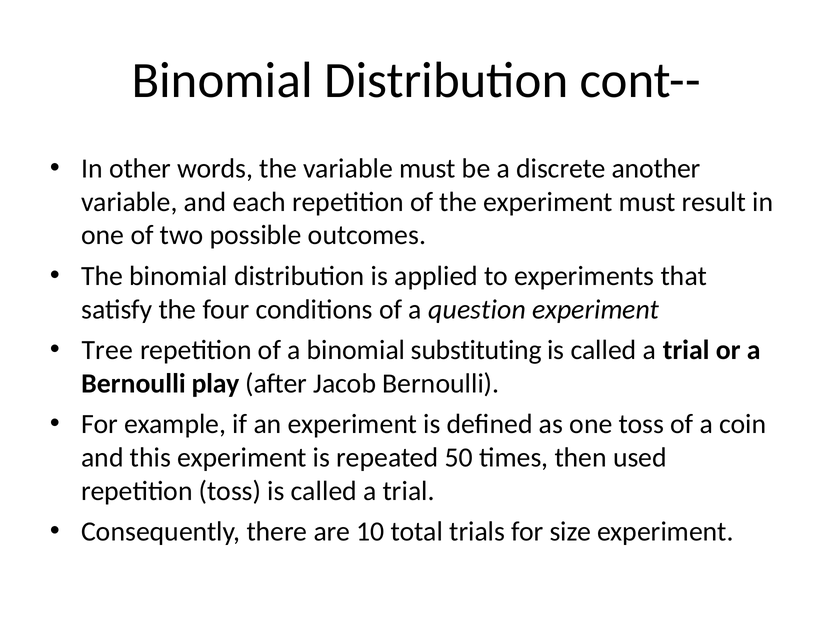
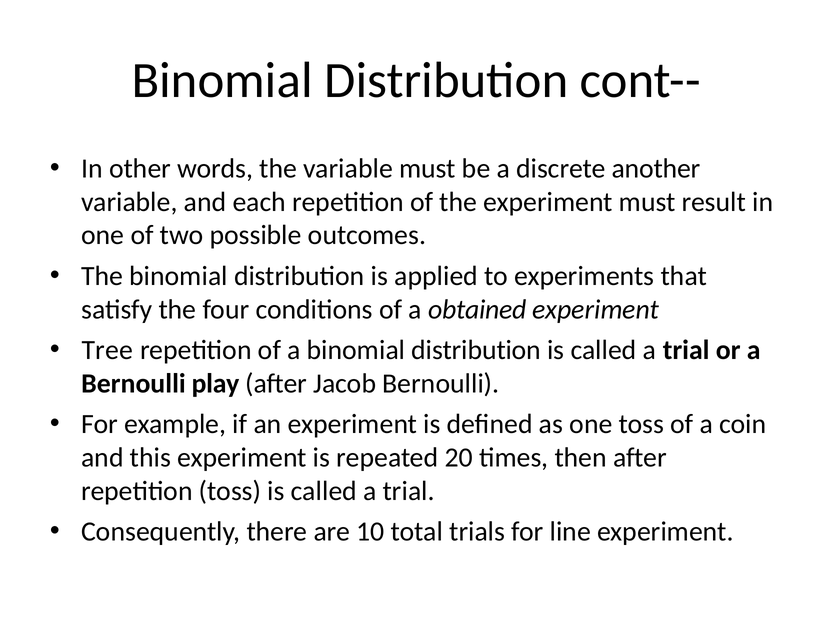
question: question -> obtained (477, 309)
a binomial substituting: substituting -> distribution (476, 350)
50: 50 -> 20 (459, 457)
then used: used -> after (640, 457)
size: size -> line (570, 531)
